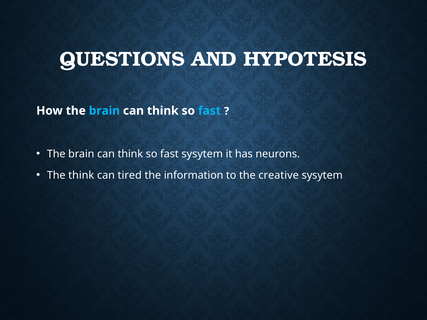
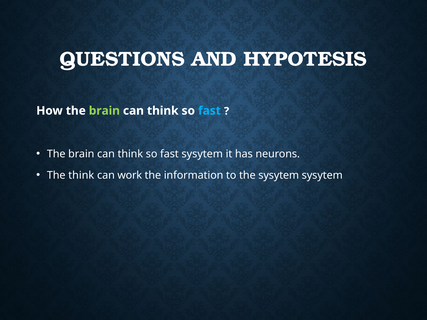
brain colour: light blue -> light green (104, 111)
tired: tired -> work (130, 175)
the creative: creative -> sysytem (279, 175)
